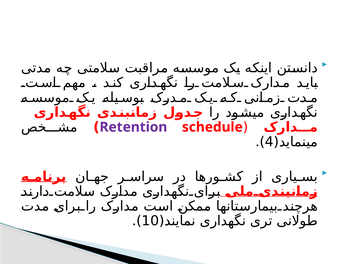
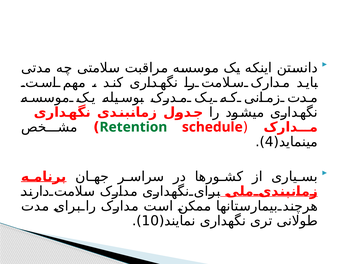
Retention colour: purple -> green (133, 127)
